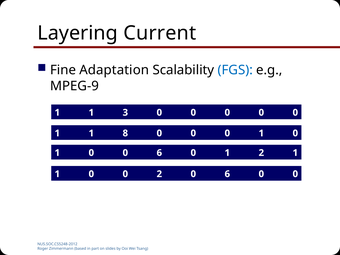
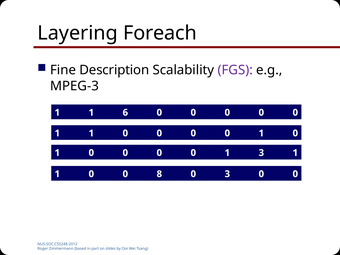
Current: Current -> Foreach (160, 33)
Adaptation: Adaptation -> Description (114, 70)
FGS colour: blue -> purple (235, 70)
MPEG-9: MPEG-9 -> MPEG-3 (75, 86)
3: 3 -> 6 (125, 113)
1 1 8: 8 -> 0 (125, 133)
6: 6 -> 0 (159, 153)
1 2: 2 -> 3 (261, 153)
0 2: 2 -> 8 (159, 174)
6: 6 -> 3 (227, 174)
